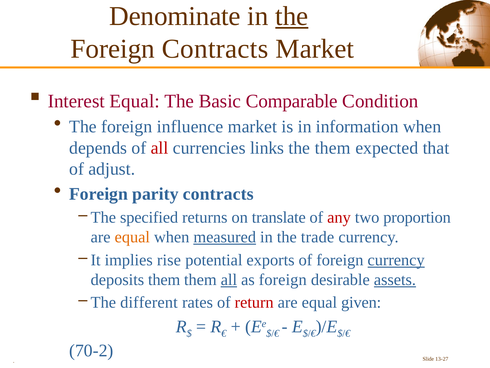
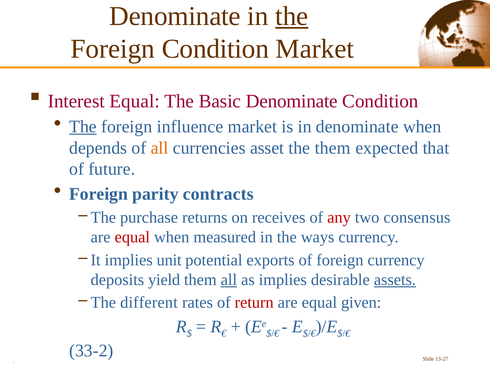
Foreign Contracts: Contracts -> Condition (215, 49)
Basic Comparable: Comparable -> Denominate (292, 101)
The underline: none -> present (83, 126)
in information: information -> denominate (357, 126)
all colour: red -> orange (160, 148)
links: links -> asset (267, 148)
adjust: adjust -> future (112, 169)
specified: specified -> purchase (149, 217)
translate: translate -> receives (279, 217)
proportion: proportion -> consensus (417, 217)
equal colour: orange -> red (132, 237)
measured underline: present -> none (225, 237)
trade: trade -> ways (318, 237)
rise: rise -> unit (169, 260)
currency underline: present -> none (396, 260)
deposits them: them -> yield (164, 279)
as foreign: foreign -> implies (283, 279)
70-2: 70-2 -> 33-2 (91, 350)
